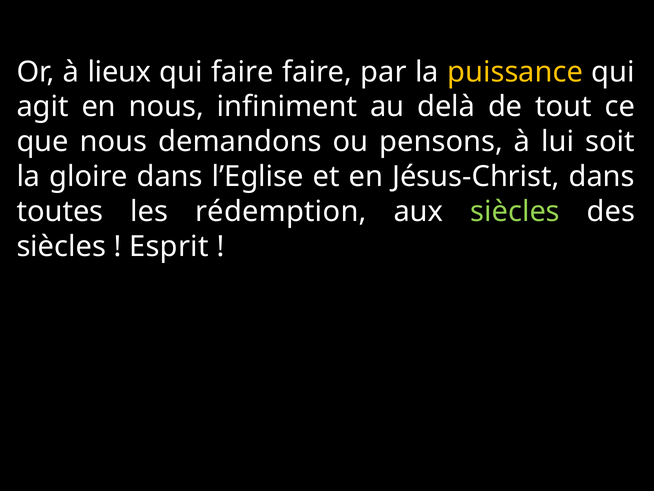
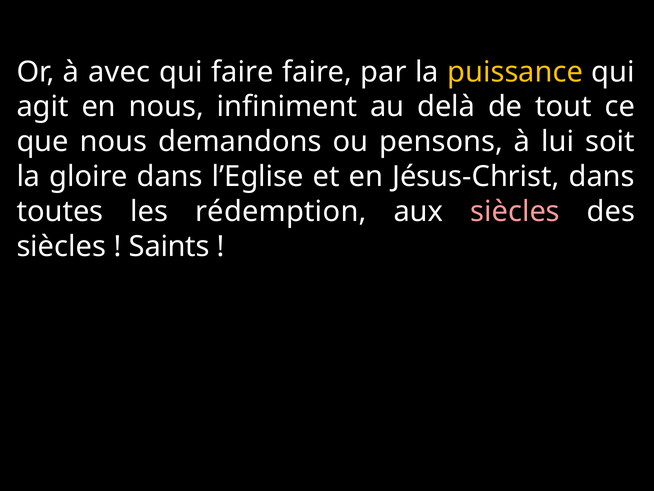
lieux: lieux -> avec (119, 72)
siècles colour: light green -> pink (515, 211)
Esprit: Esprit -> Saints (169, 246)
